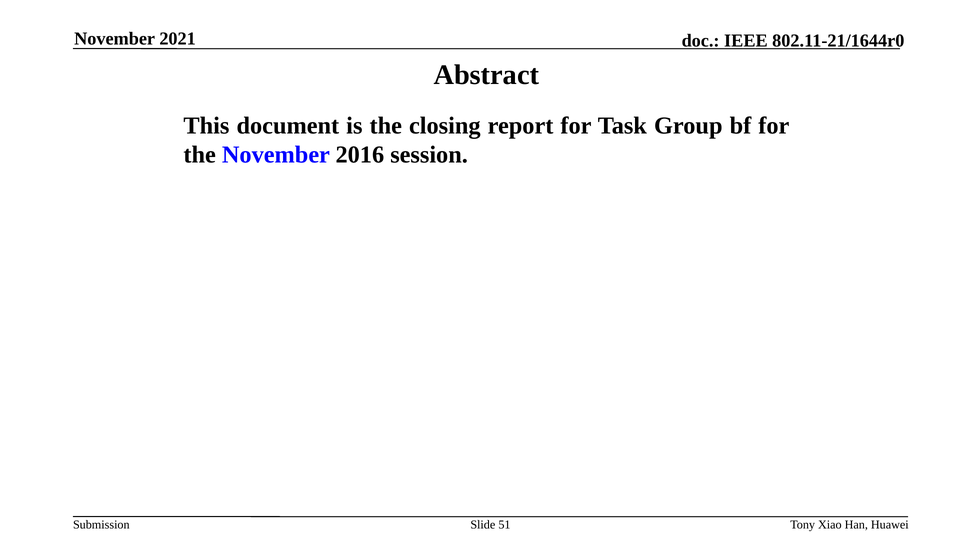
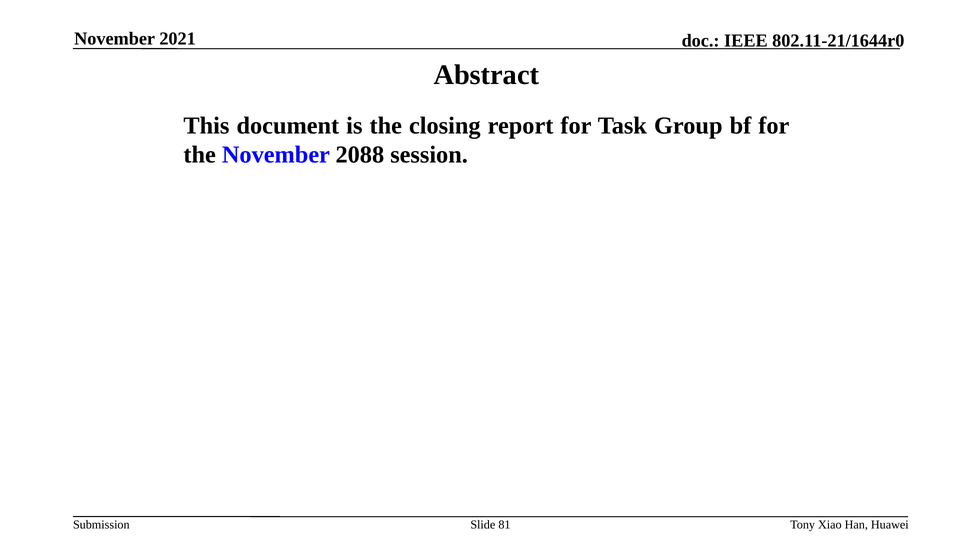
2016: 2016 -> 2088 (360, 155)
51: 51 -> 81 (504, 525)
